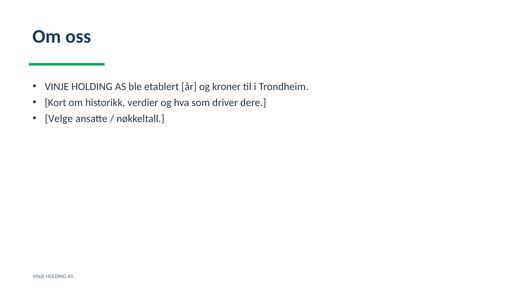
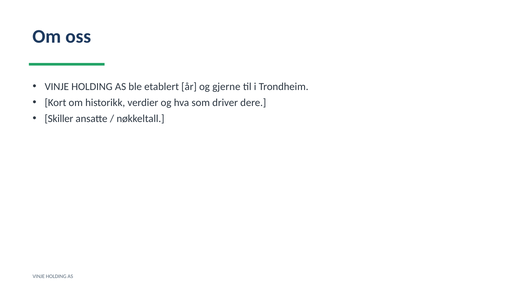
kroner: kroner -> gjerne (226, 87)
Velge: Velge -> Skiller (59, 119)
